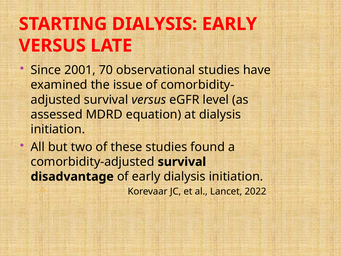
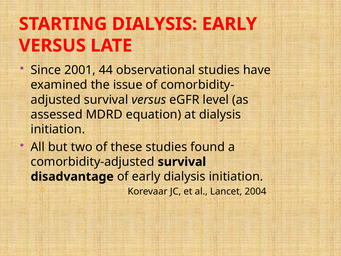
70: 70 -> 44 (106, 70)
2022: 2022 -> 2004 (255, 191)
